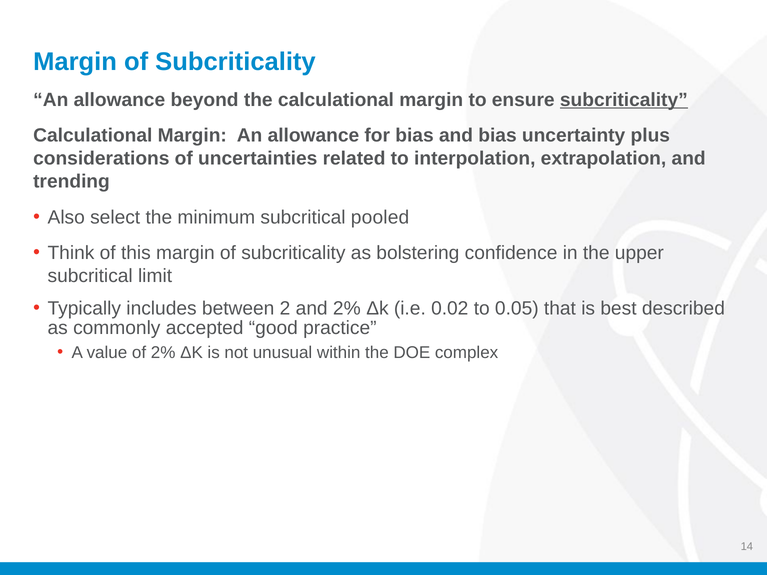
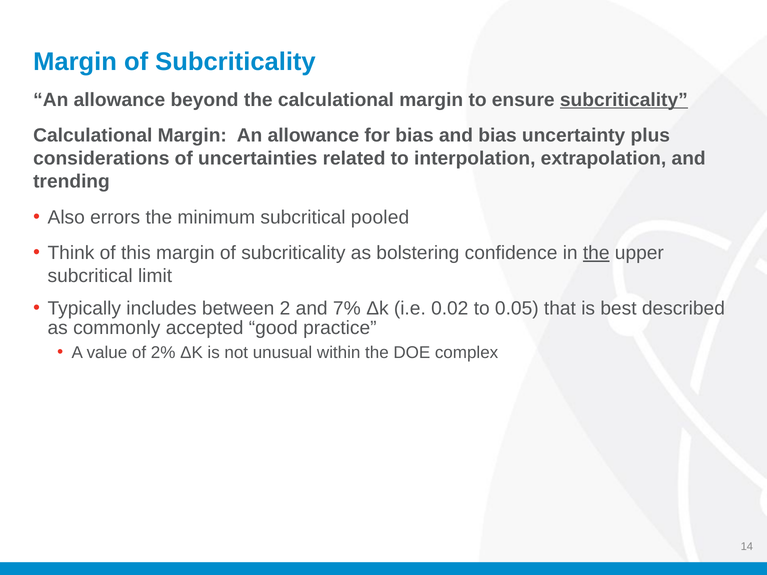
select: select -> errors (115, 217)
the underline: none -> present (596, 253)
and 2%: 2% -> 7% (347, 308)
